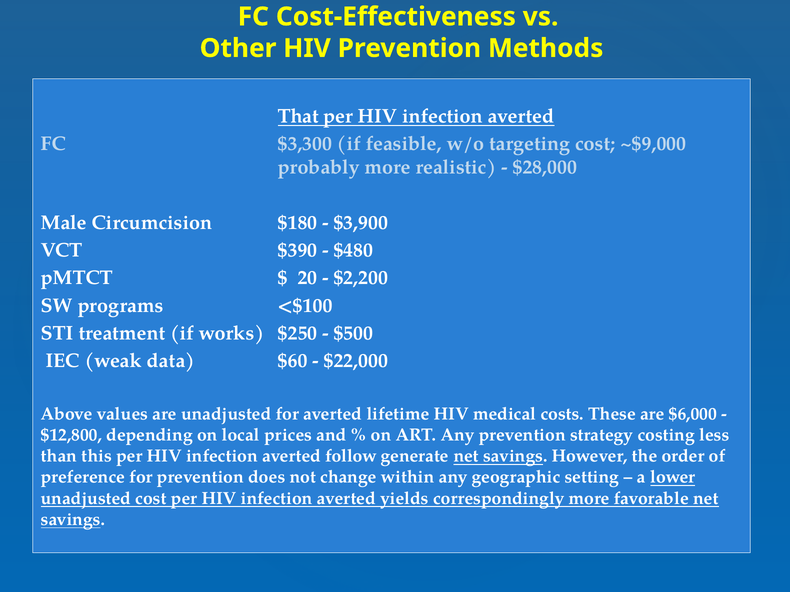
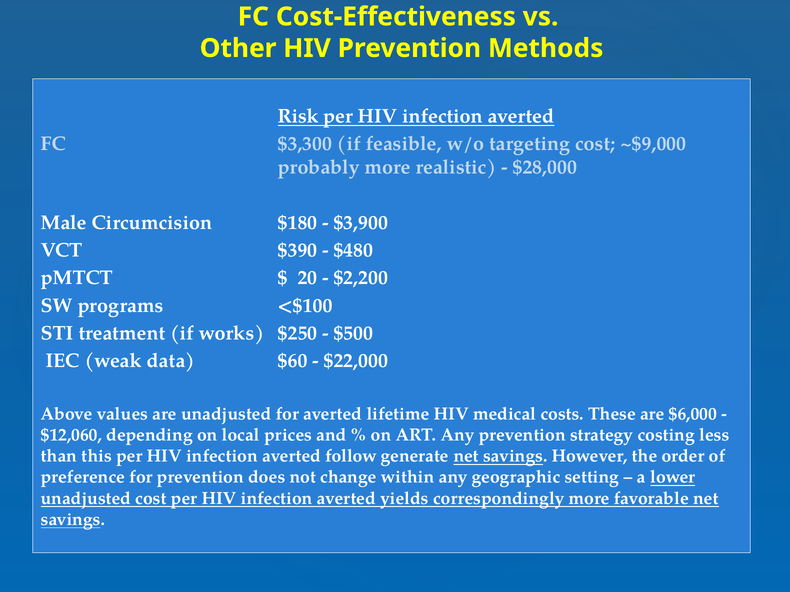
That: That -> Risk (298, 116)
$12,800: $12,800 -> $12,060 (71, 435)
